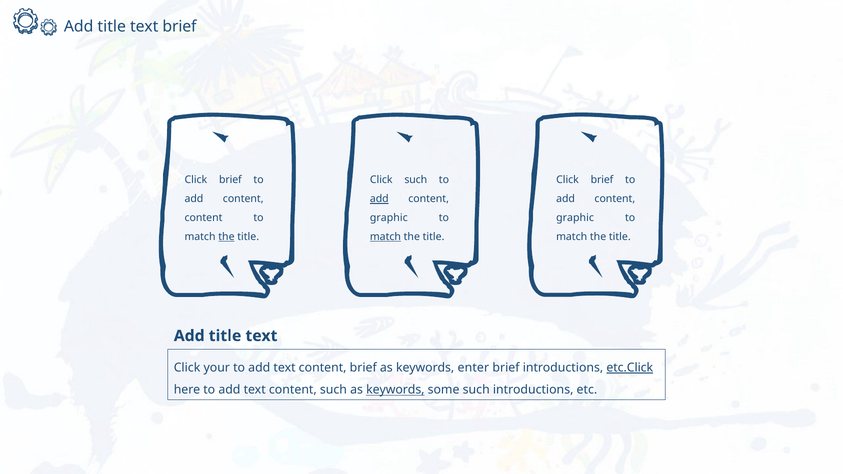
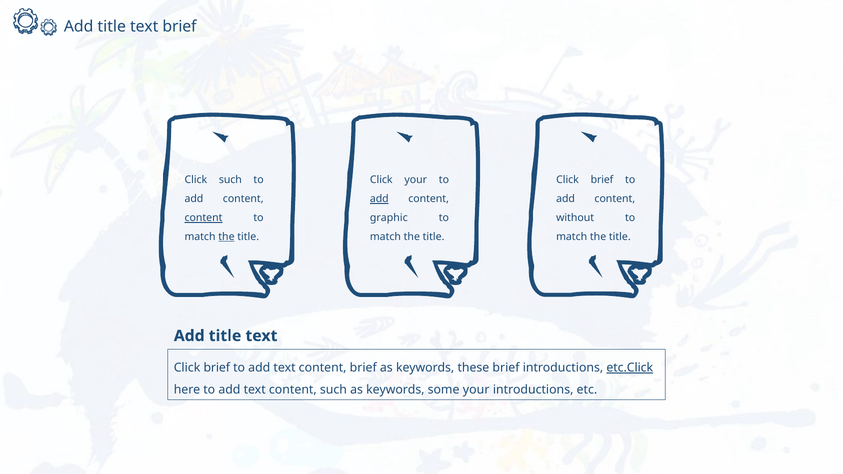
brief: brief -> such (230, 180)
Click such: such -> your (416, 180)
content underline: none -> present (203, 218)
graphic: graphic -> without (575, 218)
match underline: present -> none (385, 237)
your: your -> brief (217, 368)
enter: enter -> these (473, 368)
keywords underline: present -> none (395, 390)
some such: such -> your (476, 390)
